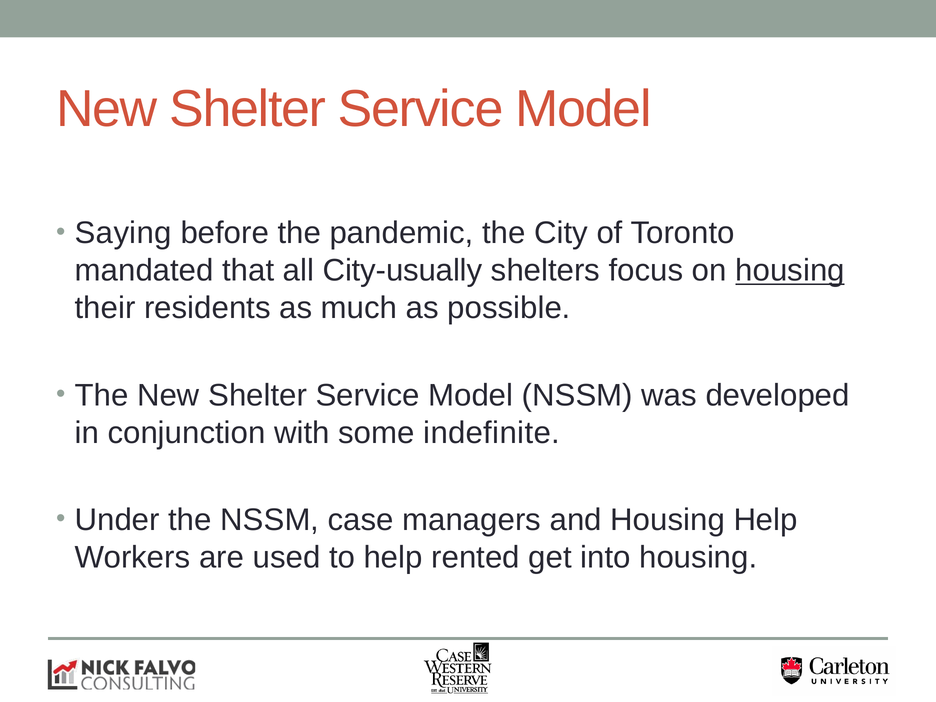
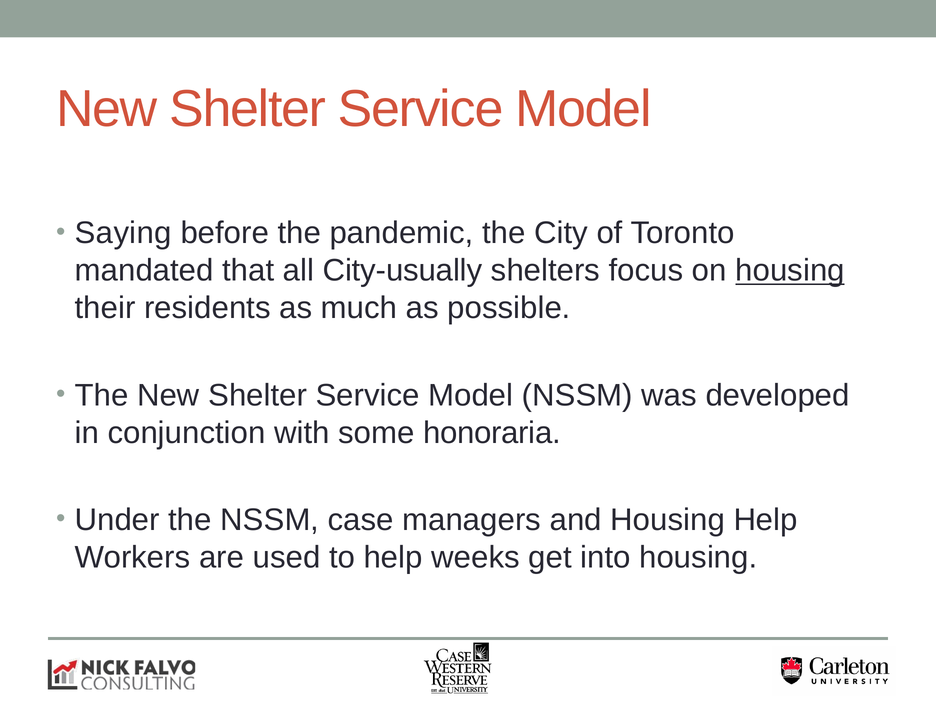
indefinite: indefinite -> honoraria (492, 433)
rented: rented -> weeks (476, 557)
